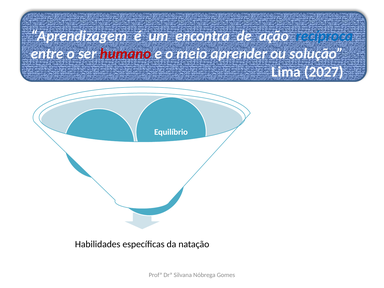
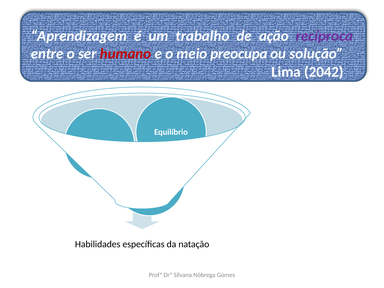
encontra: encontra -> trabalho (203, 36)
recíproca colour: blue -> purple (324, 36)
aprender: aprender -> preocupa (239, 54)
2027: 2027 -> 2042 (324, 72)
